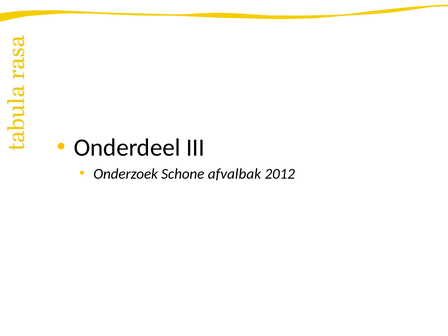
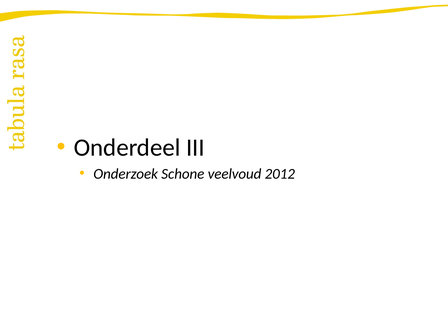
afvalbak: afvalbak -> veelvoud (235, 174)
